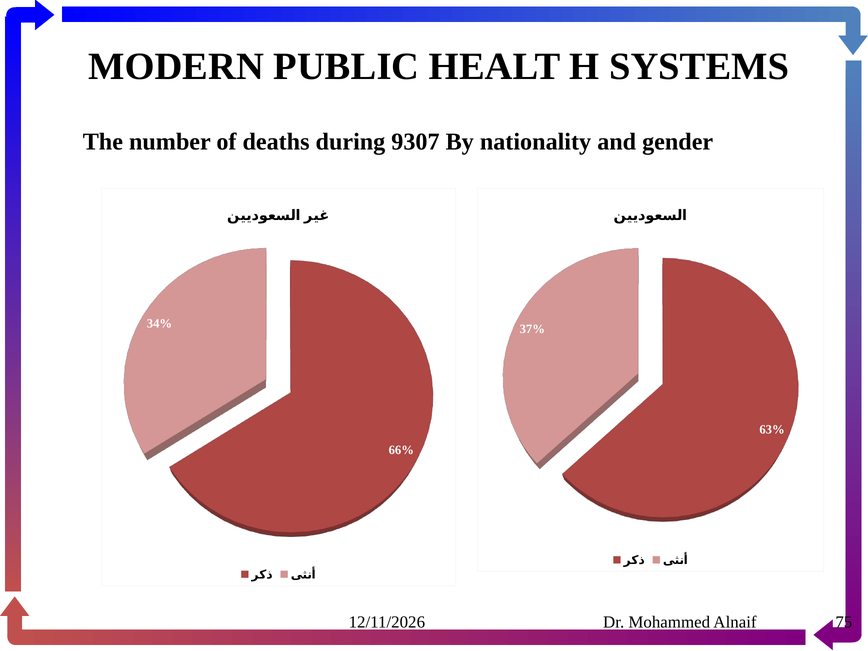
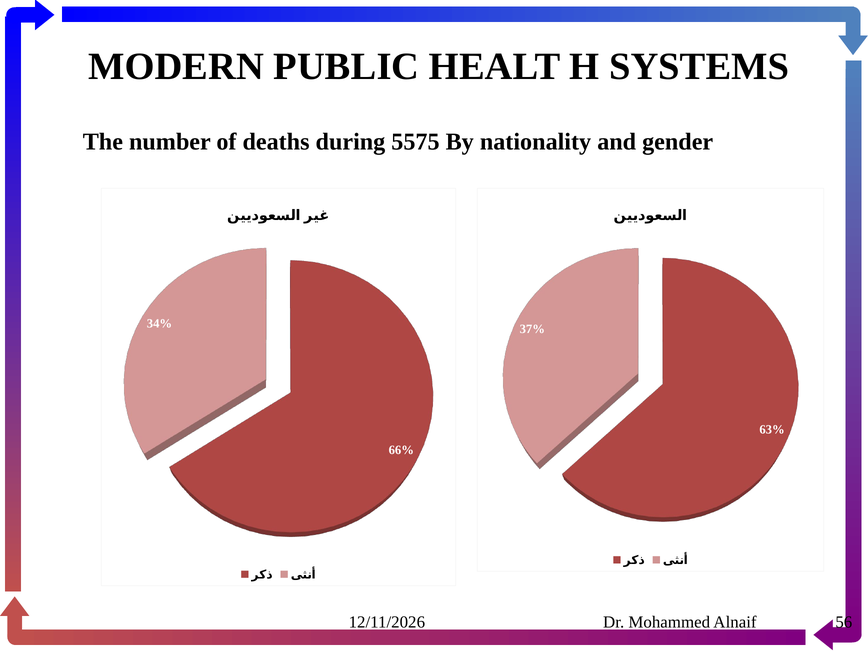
9307: 9307 -> 5575 (415, 142)
75: 75 -> 56 (844, 622)
